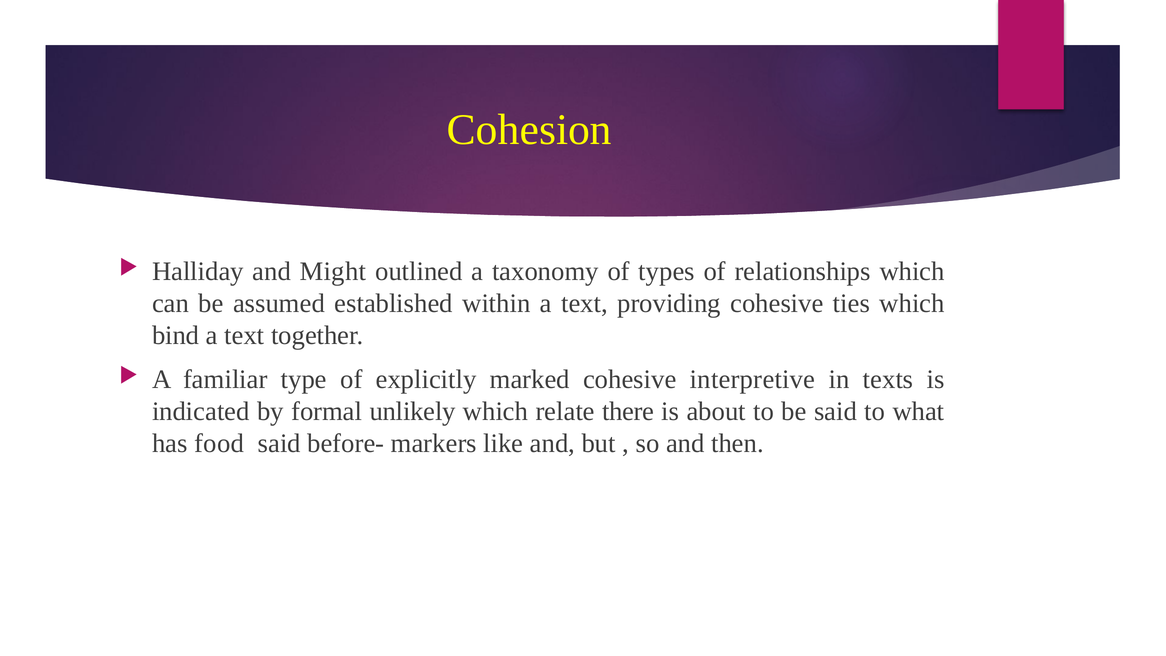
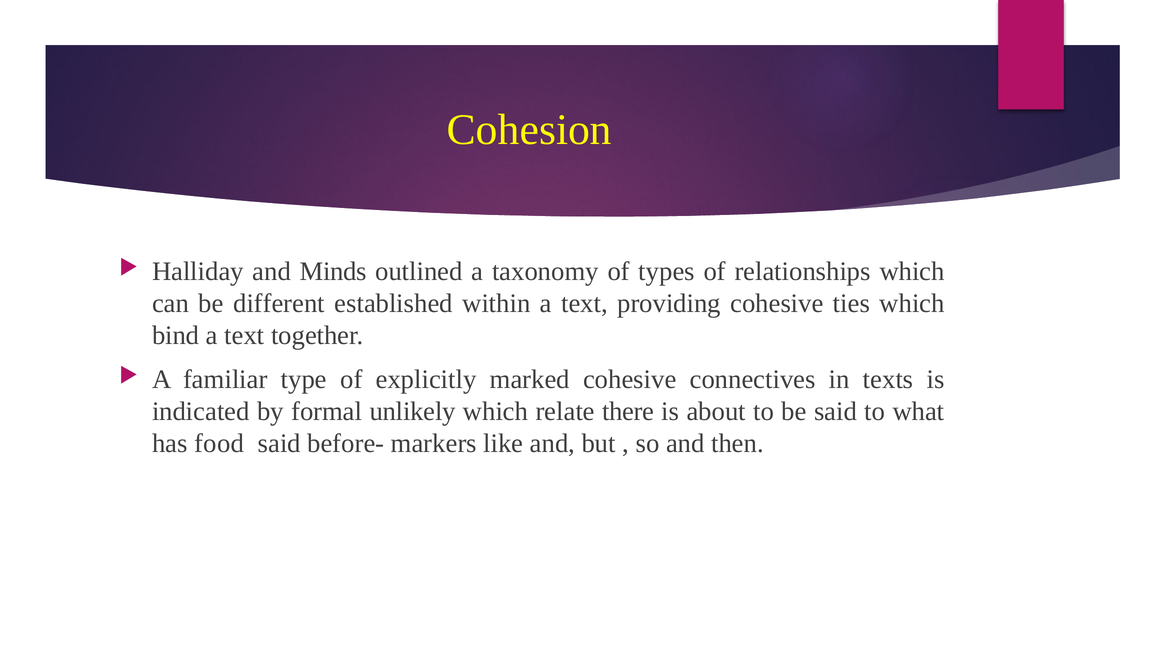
Might: Might -> Minds (333, 271)
assumed: assumed -> different (279, 303)
interpretive: interpretive -> connectives (753, 379)
